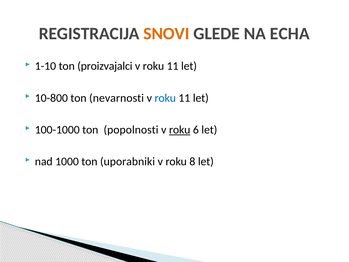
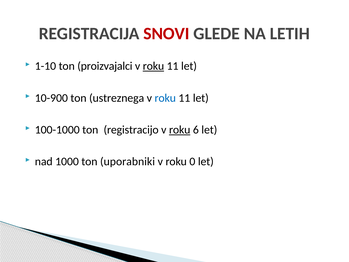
SNOVI colour: orange -> red (166, 34)
ECHA: ECHA -> LETIH (290, 34)
roku underline: none -> present (153, 66)
10-800: 10-800 -> 10-900 (51, 98)
nevarnosti: nevarnosti -> ustreznega (117, 98)
popolnosti: popolnosti -> registracijo (131, 130)
8: 8 -> 0 (192, 161)
